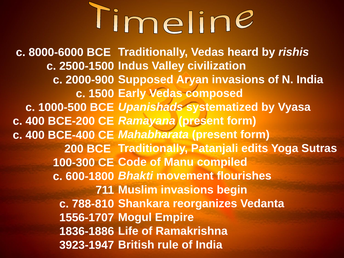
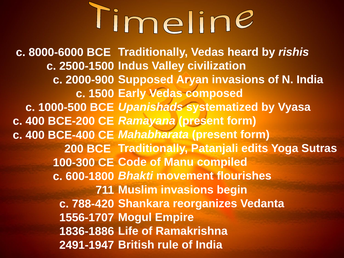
788-810: 788-810 -> 788-420 (93, 204)
3923-1947: 3923-1947 -> 2491-1947 (87, 245)
